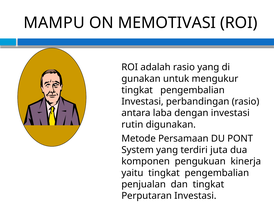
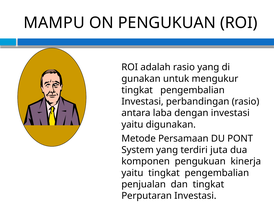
ON MEMOTIVASI: MEMOTIVASI -> PENGUKUAN (167, 23)
rutin: rutin -> yaitu (132, 124)
